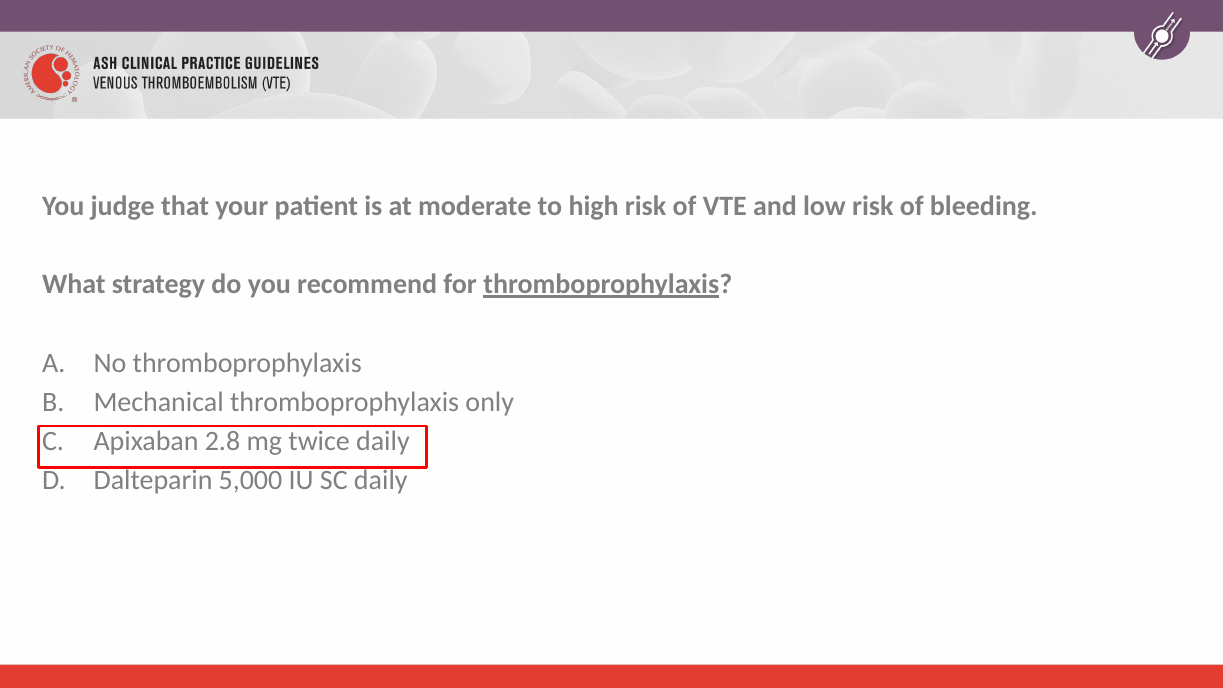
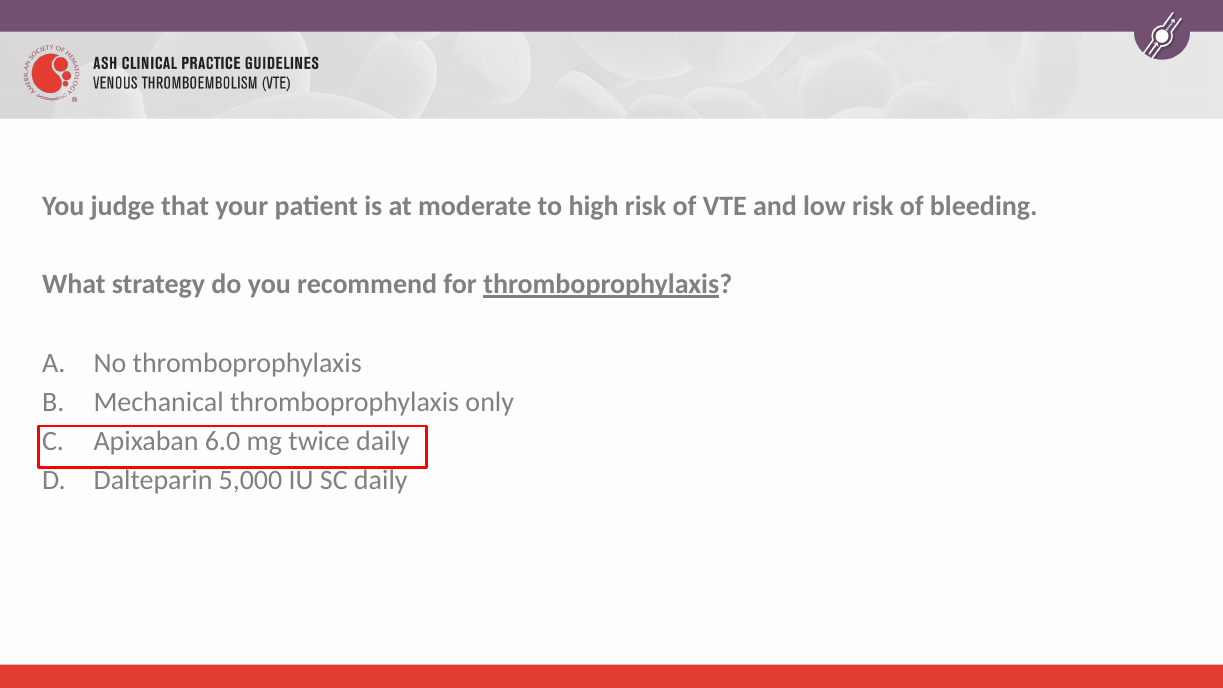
2.8: 2.8 -> 6.0 (223, 441)
